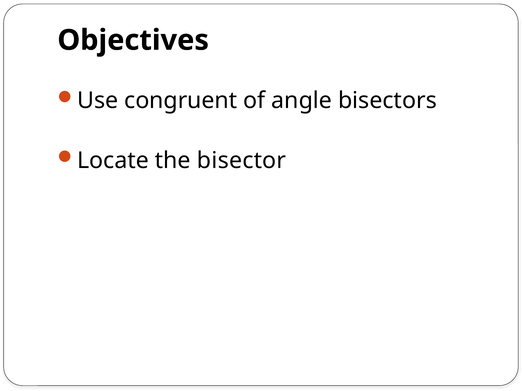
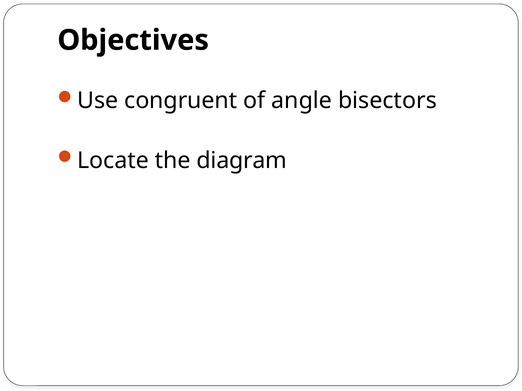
bisector: bisector -> diagram (242, 161)
